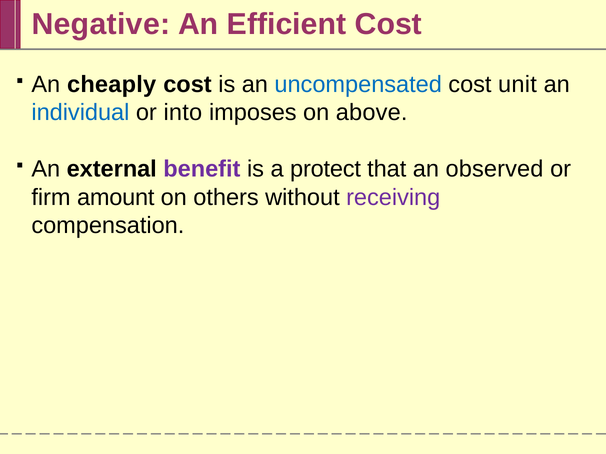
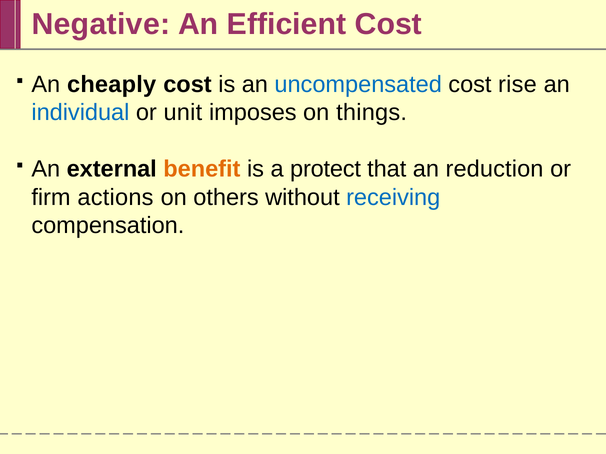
unit: unit -> rise (517, 84)
into: into -> unit (183, 113)
above: above -> things (372, 113)
benefit colour: purple -> orange (202, 169)
observed: observed -> reduction (495, 169)
amount: amount -> actions (115, 198)
receiving colour: purple -> blue (393, 198)
